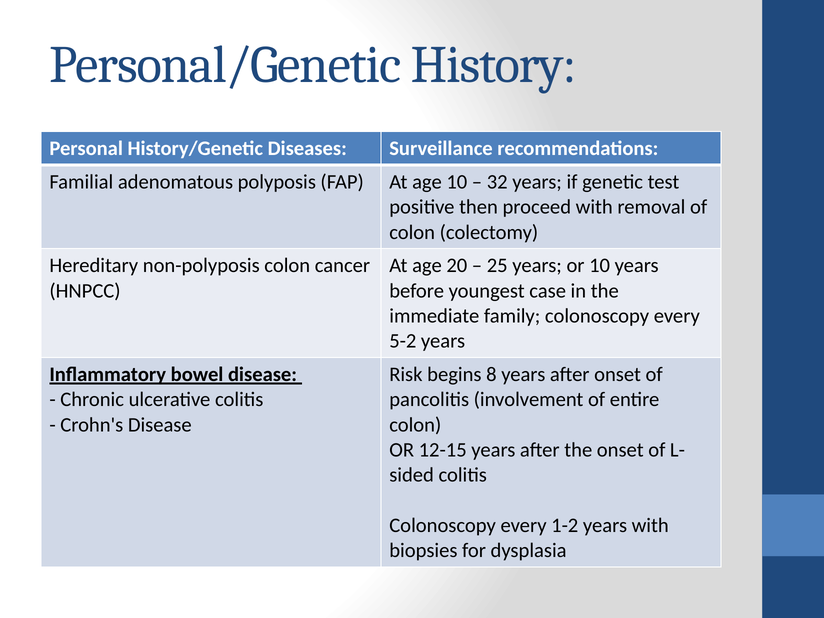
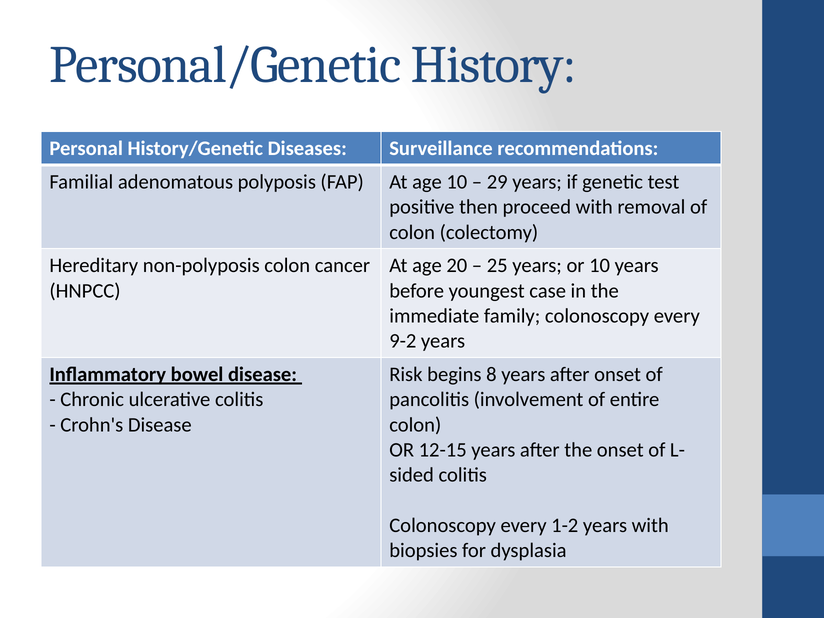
32: 32 -> 29 (497, 182)
5-2: 5-2 -> 9-2 (403, 341)
